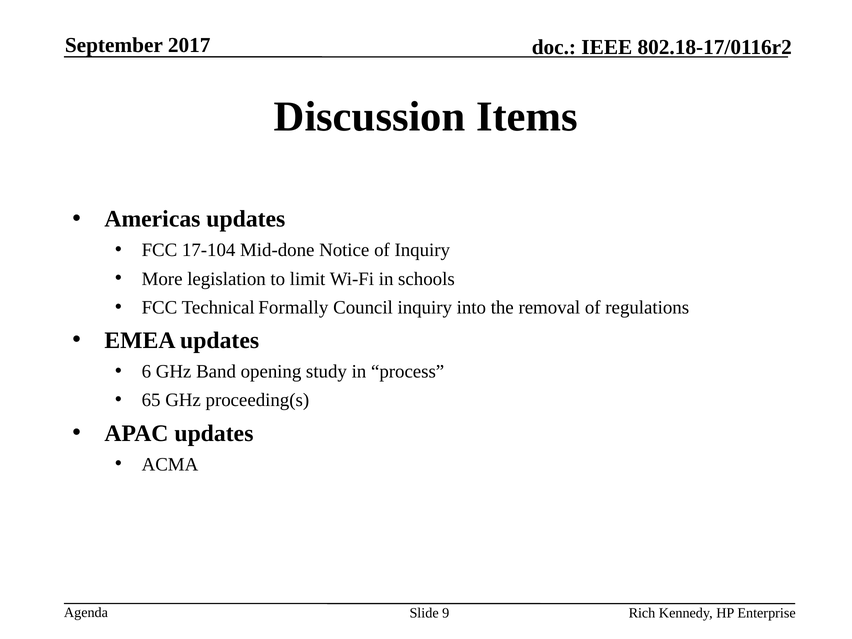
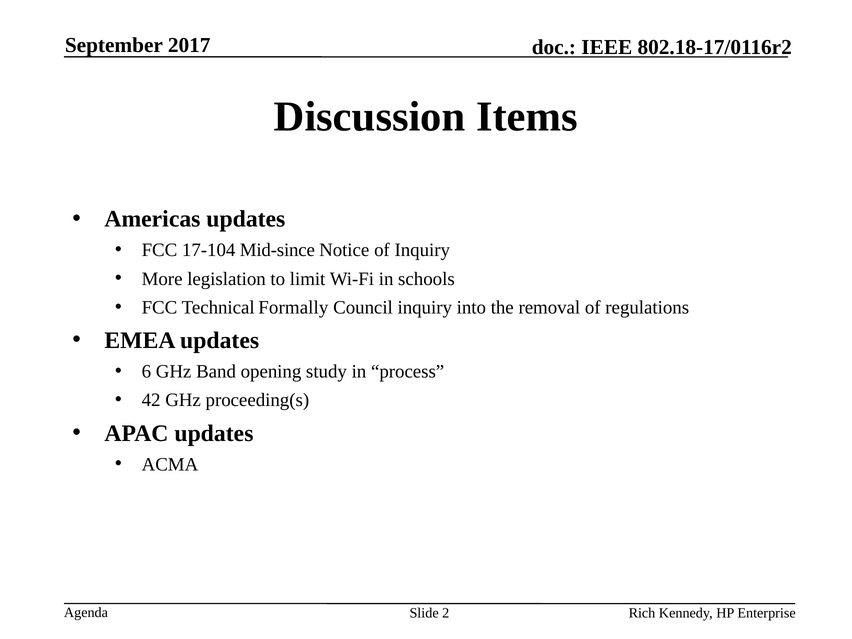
Mid-done: Mid-done -> Mid-since (277, 250)
65: 65 -> 42 (151, 400)
9: 9 -> 2 (446, 613)
